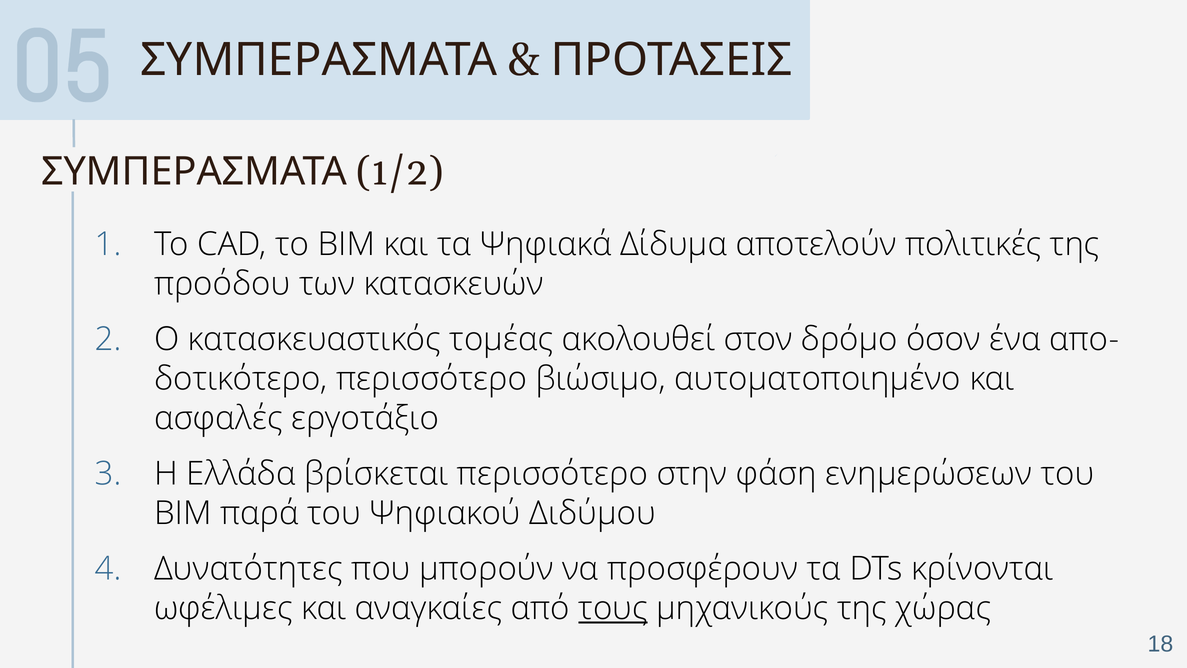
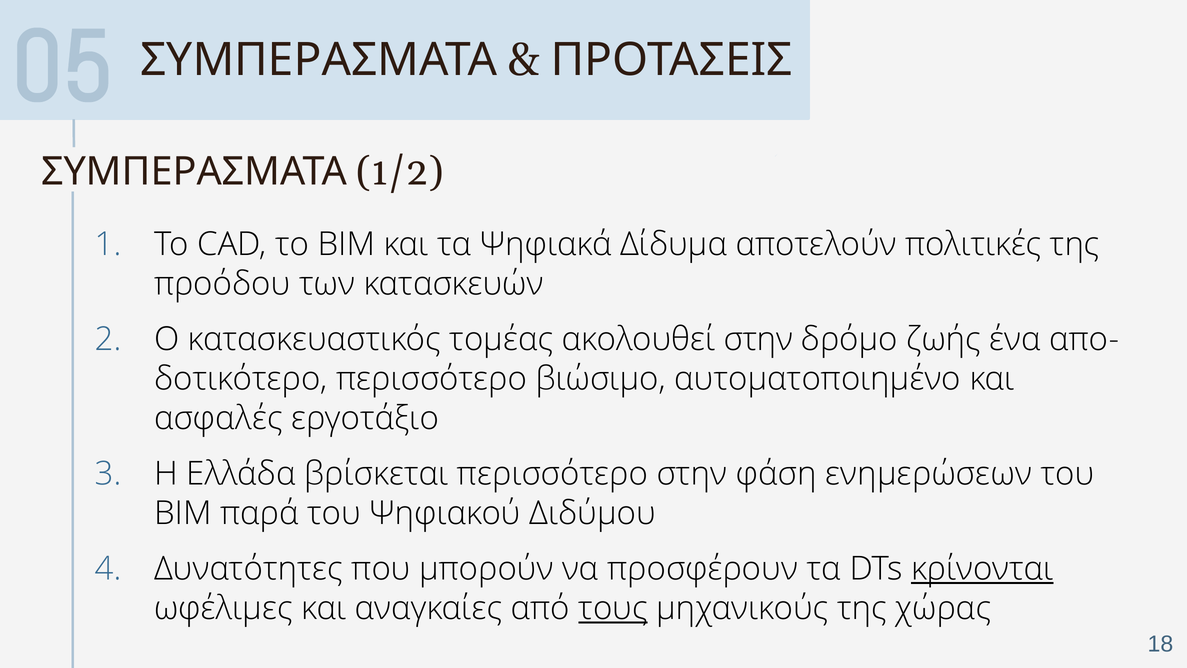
ακολουθεί στον: στον -> στην (758, 339)
όσον: όσον -> ζωής (943, 339)
κρίνονται underline: none -> present (982, 568)
